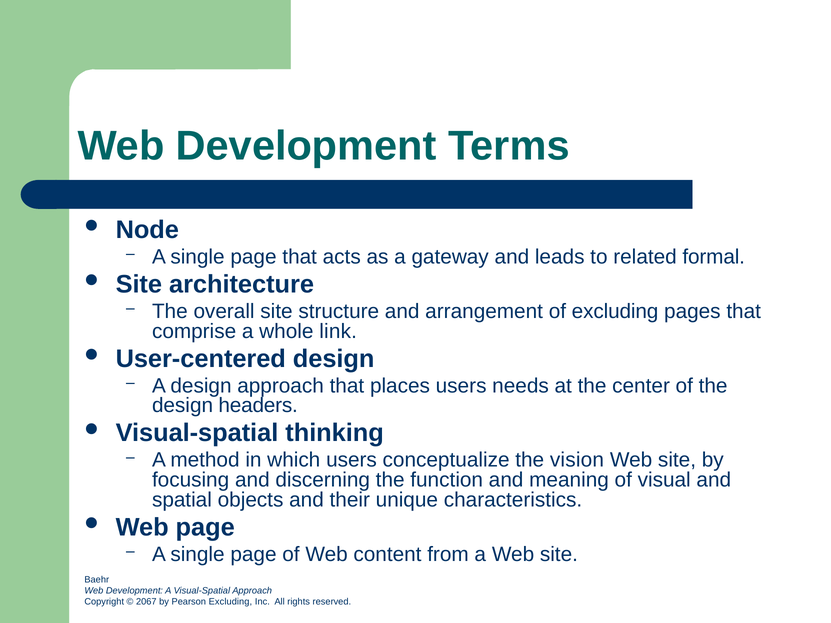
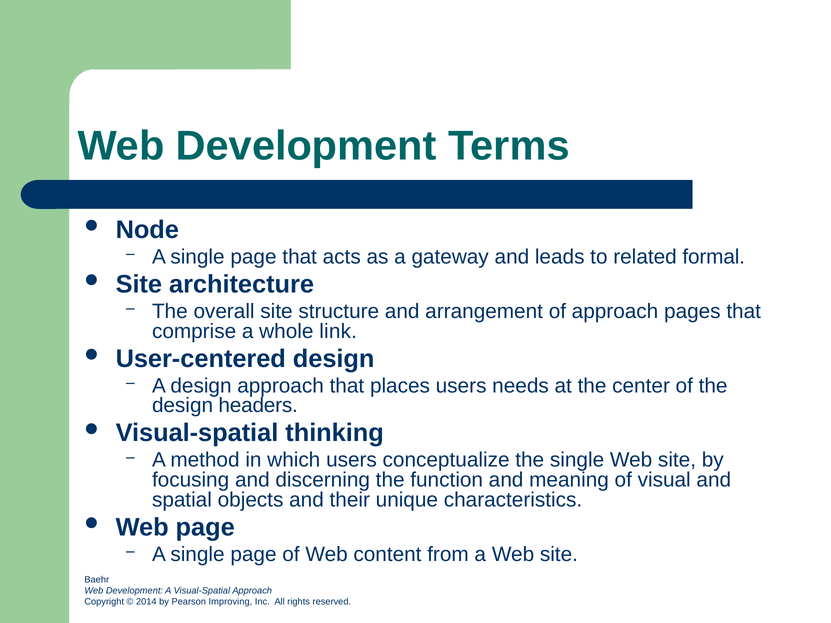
of excluding: excluding -> approach (615, 311)
the vision: vision -> single (577, 460)
2067: 2067 -> 2014 (146, 602)
Pearson Excluding: Excluding -> Improving (230, 602)
